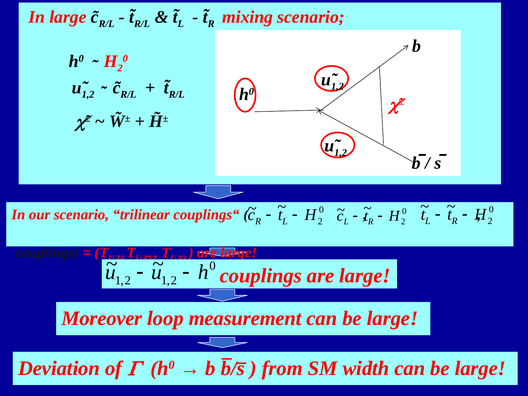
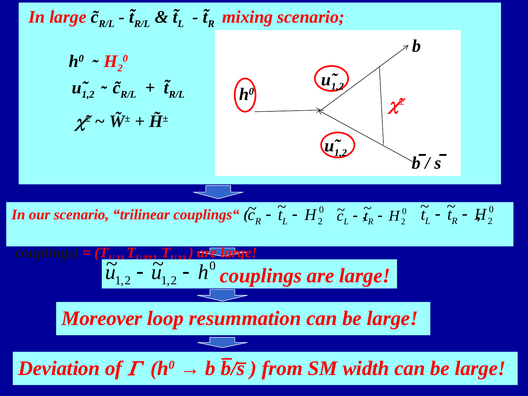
measurement: measurement -> resummation (245, 318)
